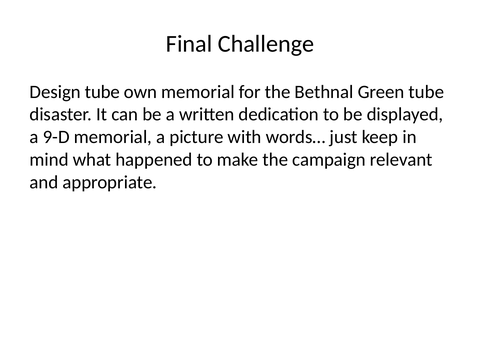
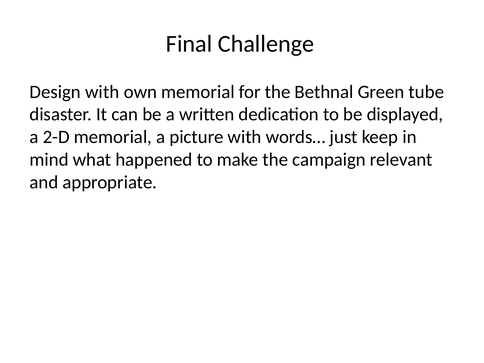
Design tube: tube -> with (102, 92)
9-D: 9-D -> 2-D (56, 137)
